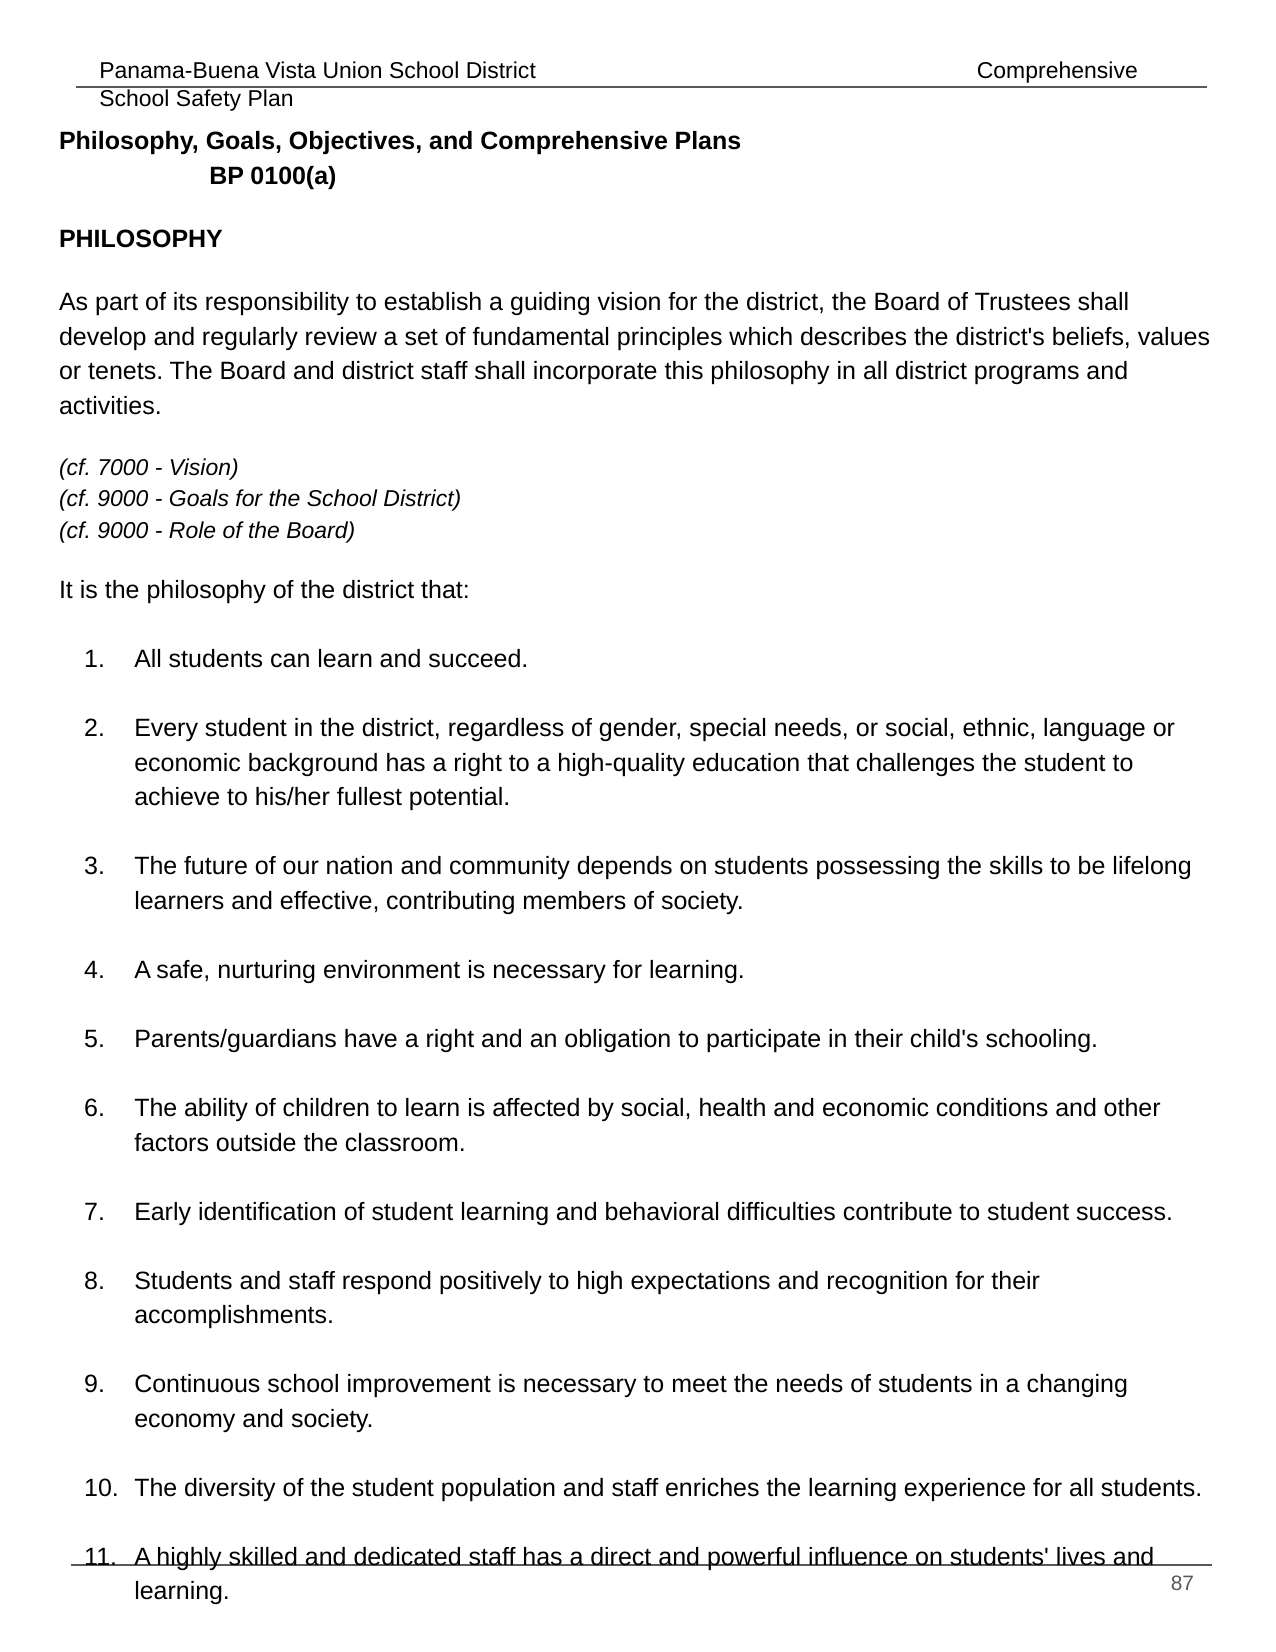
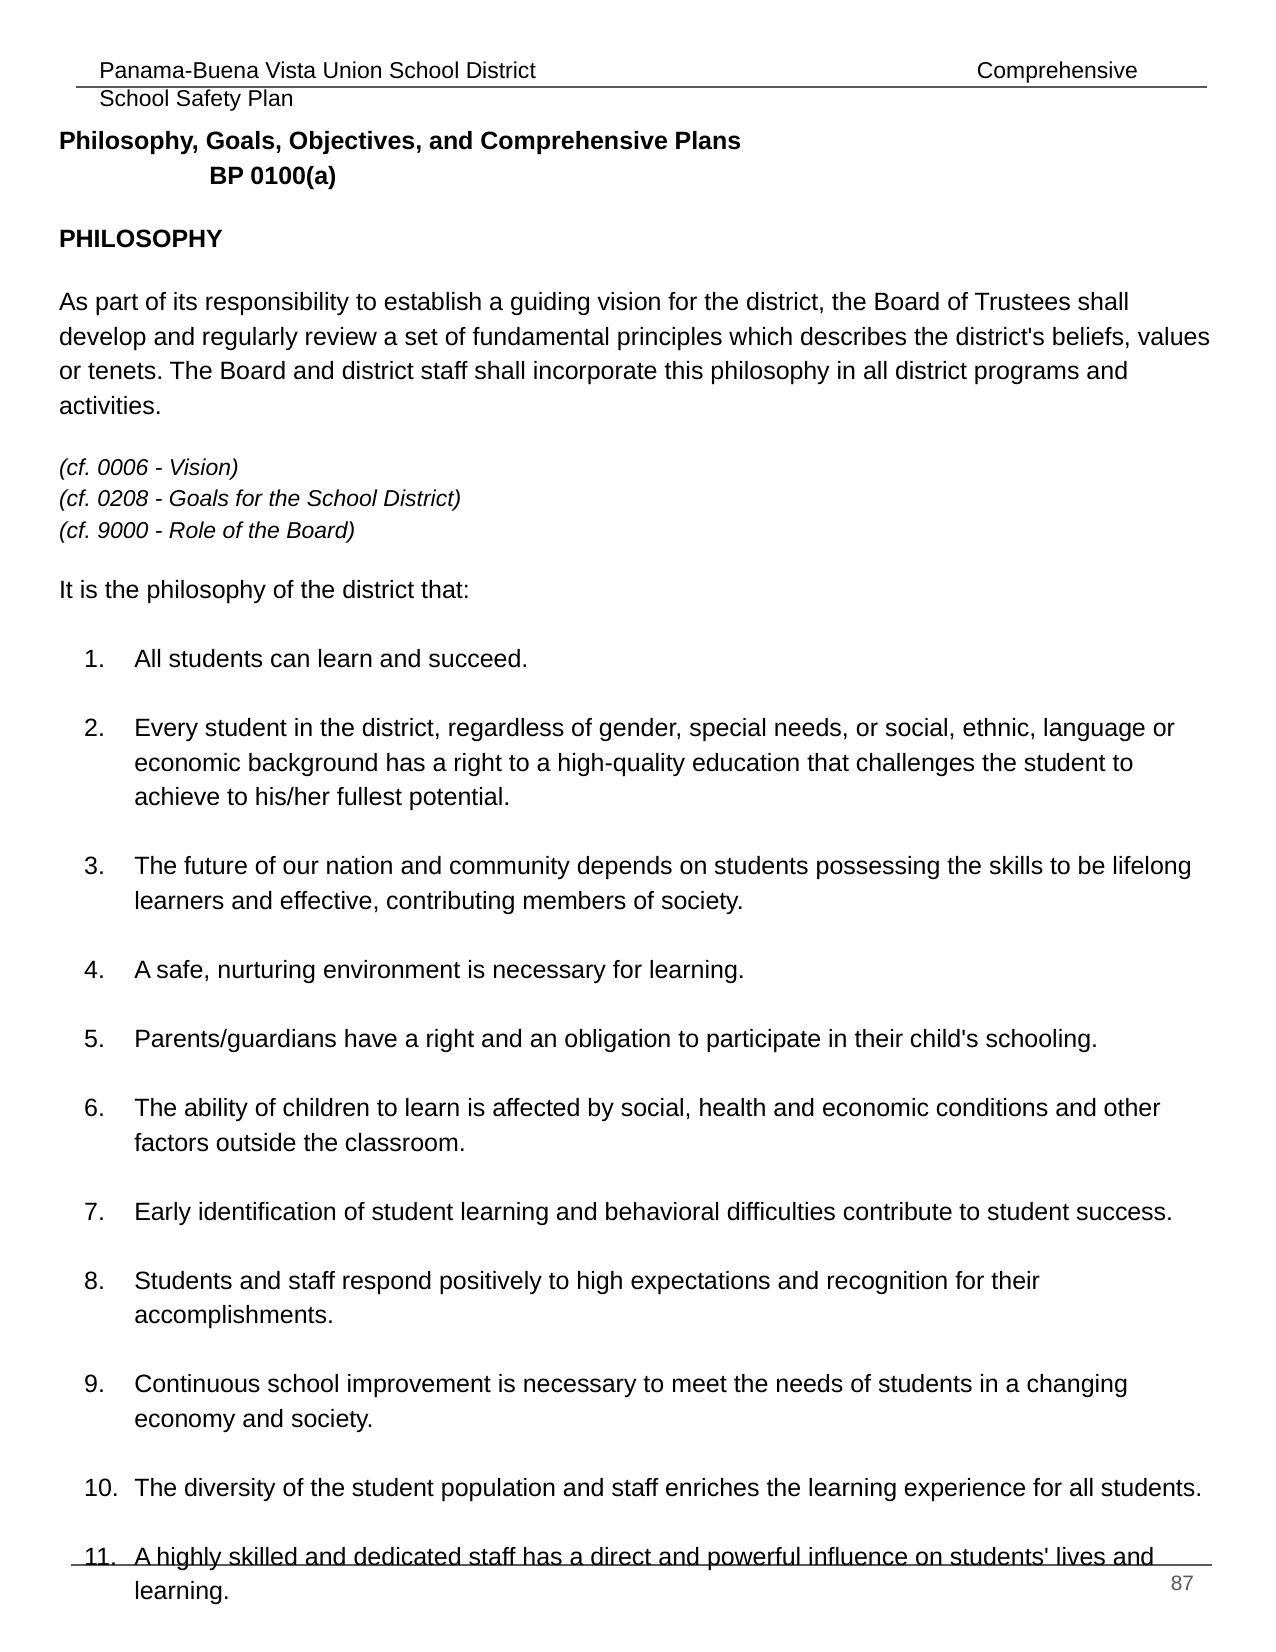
7000: 7000 -> 0006 (123, 467)
9000: 9000 -> 0208 (123, 499)
